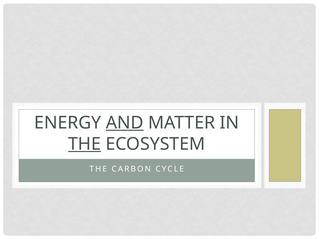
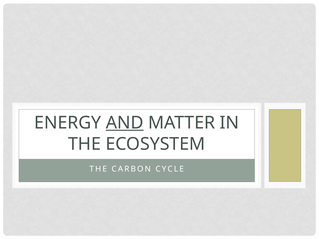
THE underline: present -> none (85, 144)
